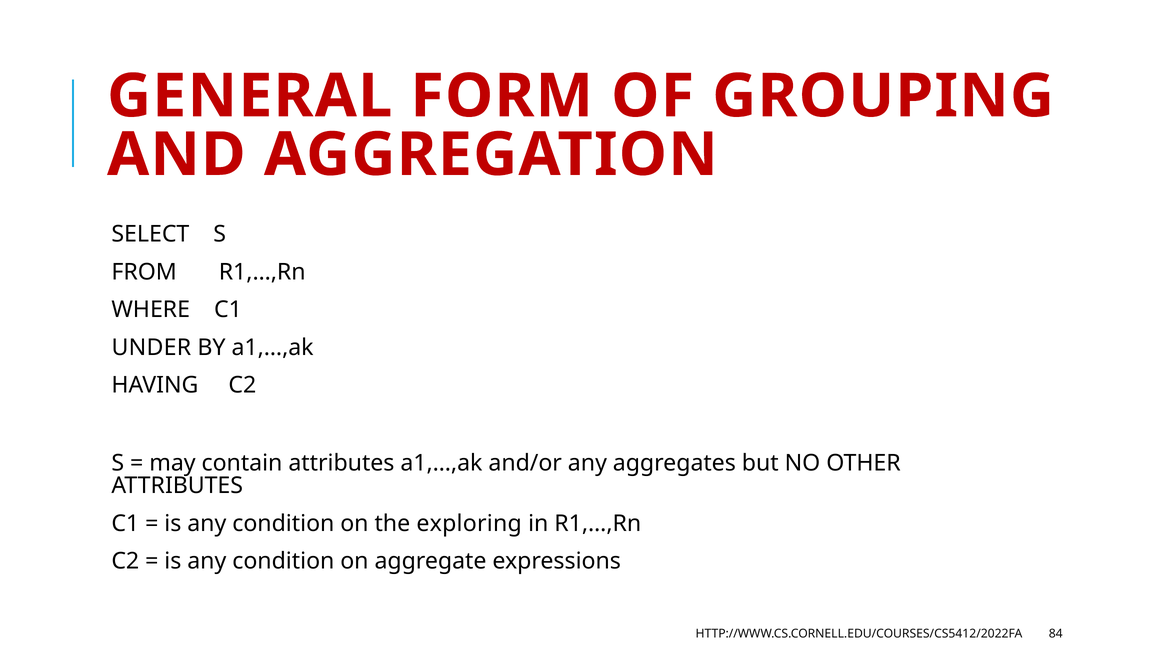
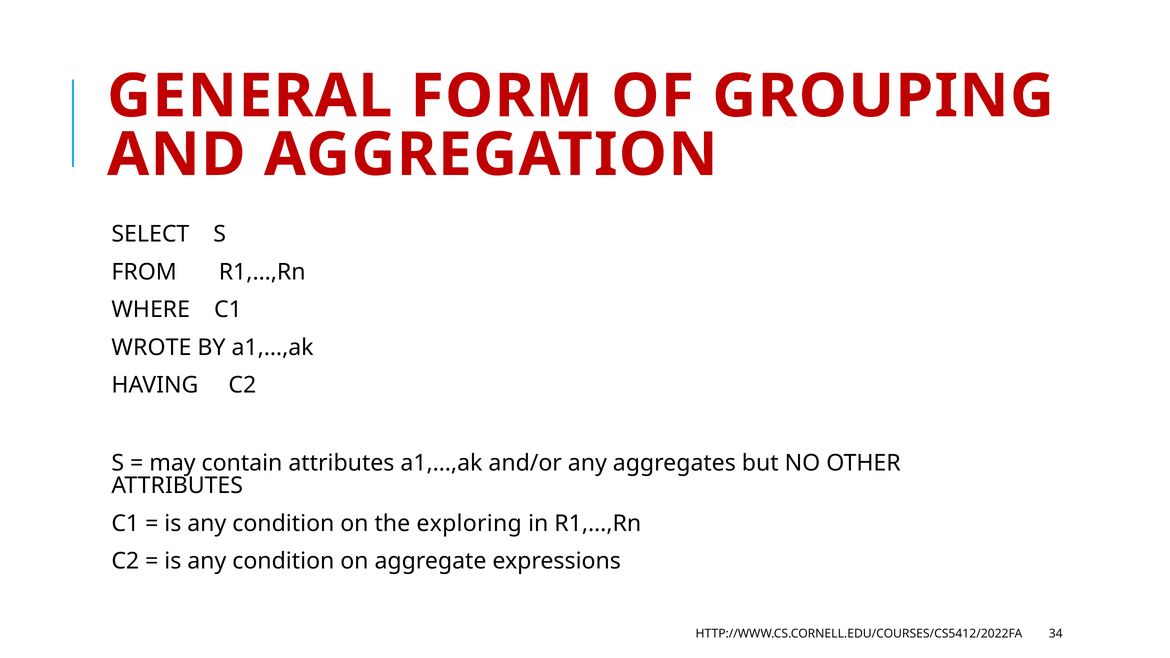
UNDER: UNDER -> WROTE (151, 348)
84: 84 -> 34 (1056, 634)
